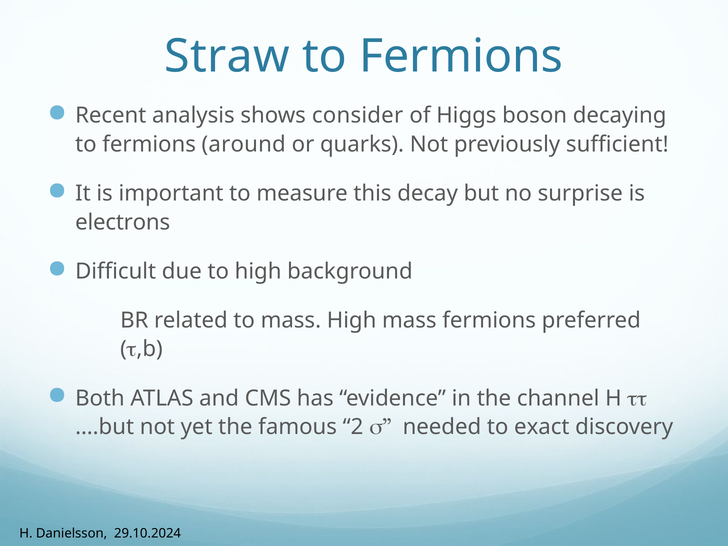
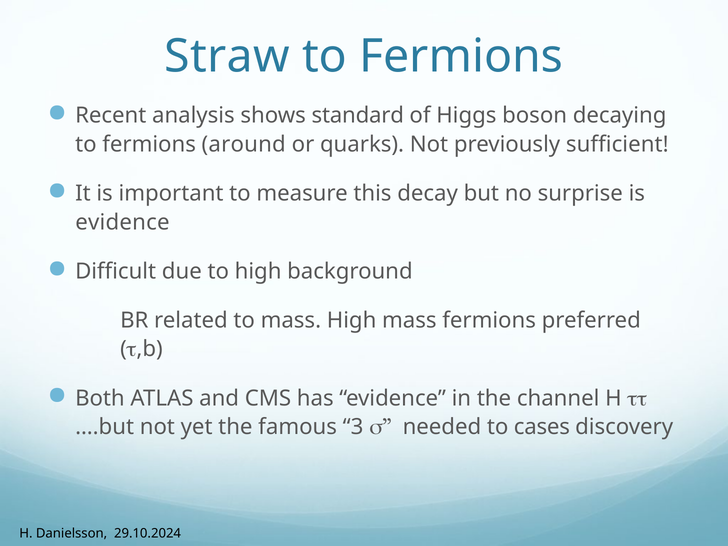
consider: consider -> standard (358, 116)
electrons: electrons -> evidence (122, 222)
2: 2 -> 3 (353, 427)
exact: exact -> cases (542, 427)
